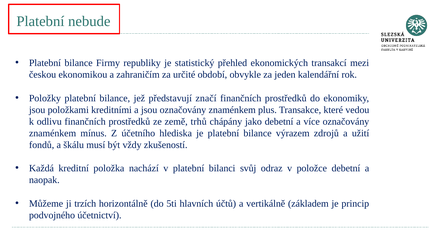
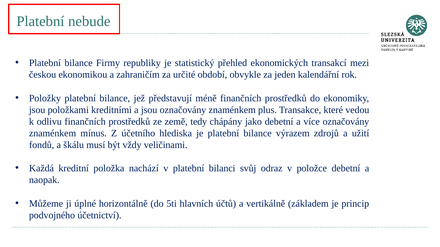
značí: značí -> méně (206, 98)
trhů: trhů -> tedy (199, 122)
zkušeností: zkušeností -> veličinami (166, 145)
trzích: trzích -> úplné (85, 204)
